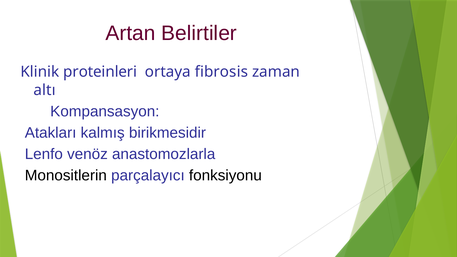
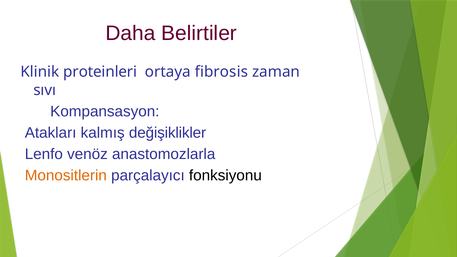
Artan: Artan -> Daha (131, 33)
altı: altı -> sıvı (45, 90)
birikmesidir: birikmesidir -> değişiklikler (168, 133)
Monositlerin colour: black -> orange (66, 176)
